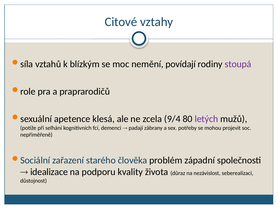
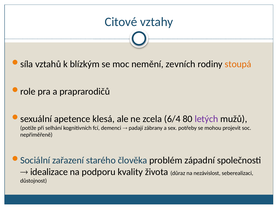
povídají: povídají -> zevních (181, 64)
stoupá colour: purple -> orange (238, 64)
9/4: 9/4 -> 6/4 (172, 119)
